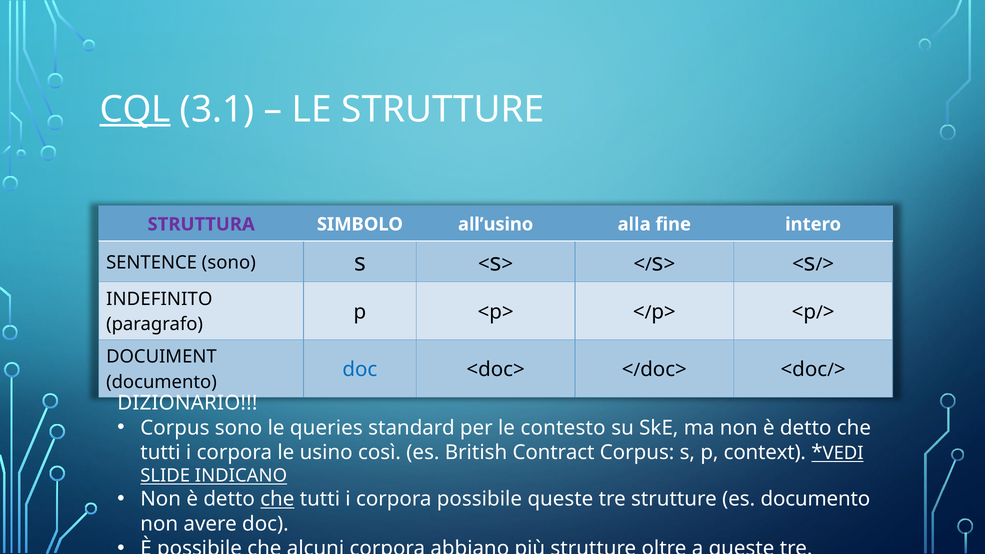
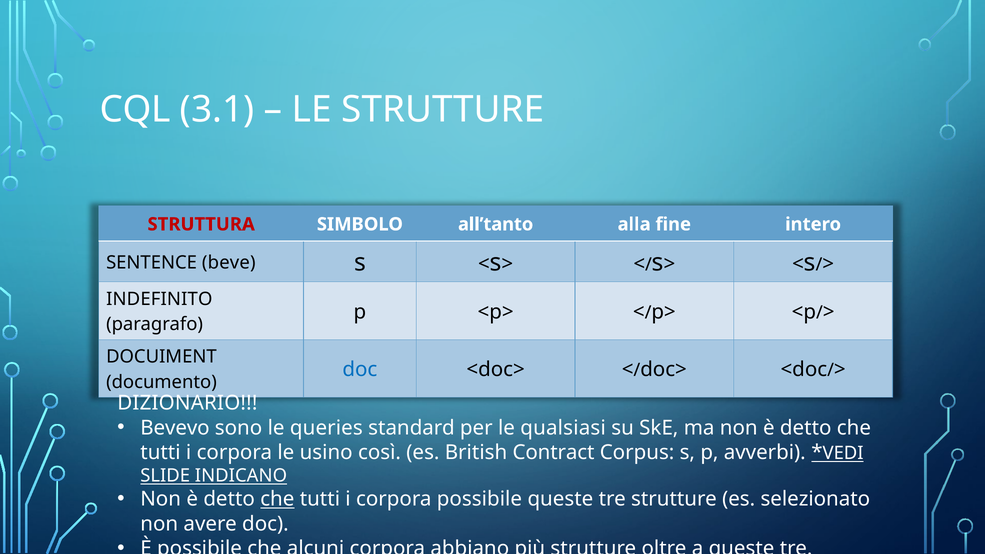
CQL underline: present -> none (135, 109)
STRUTTURA colour: purple -> red (201, 224)
all’usino: all’usino -> all’tanto (496, 224)
SENTENCE sono: sono -> beve (229, 262)
Corpus: Corpus -> Bevevo (175, 428)
contesto: contesto -> qualsiasi (563, 428)
context: context -> avverbi (765, 452)
es documento: documento -> selezionato (815, 499)
